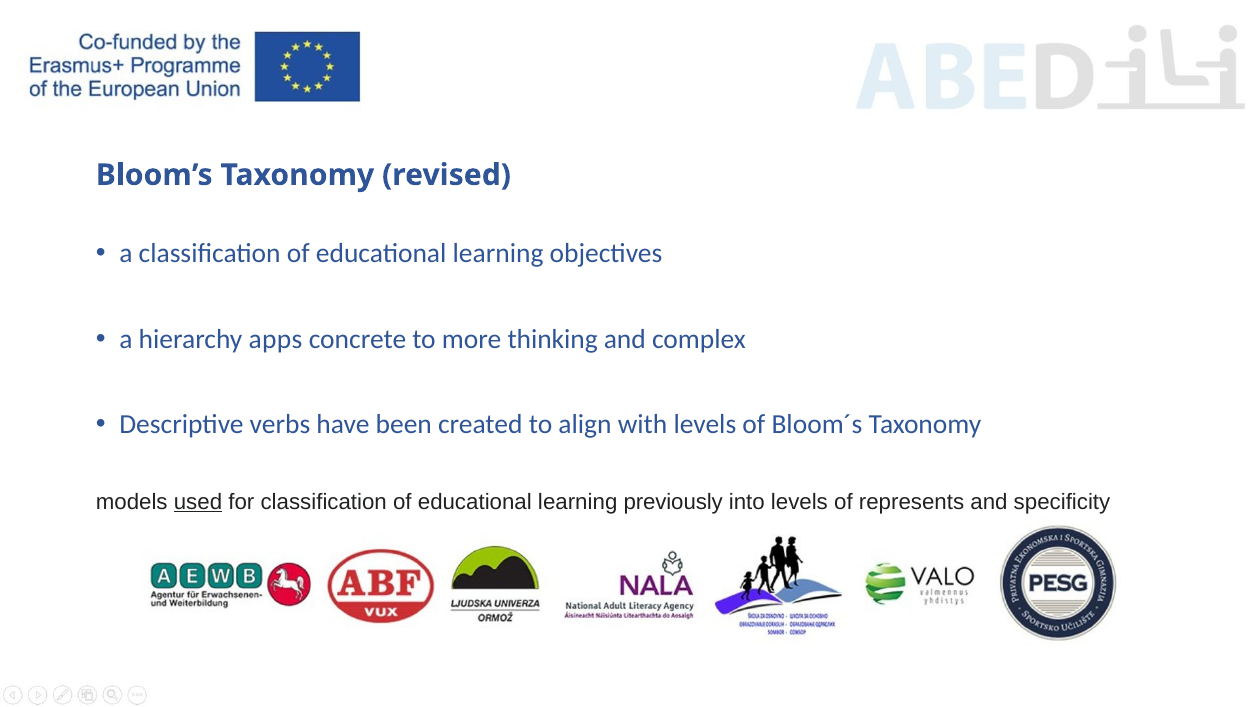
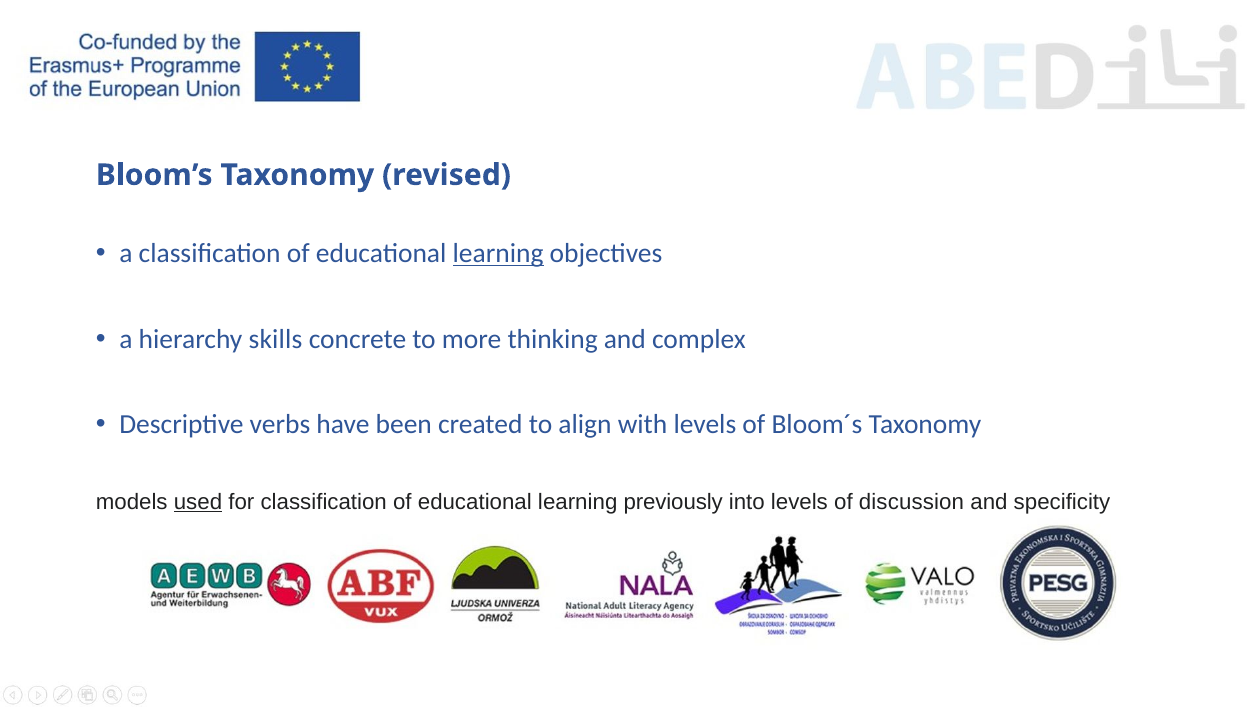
learning underline: none -> present (498, 254)
apps: apps -> skills (276, 339)
represents: represents -> discussion (911, 502)
